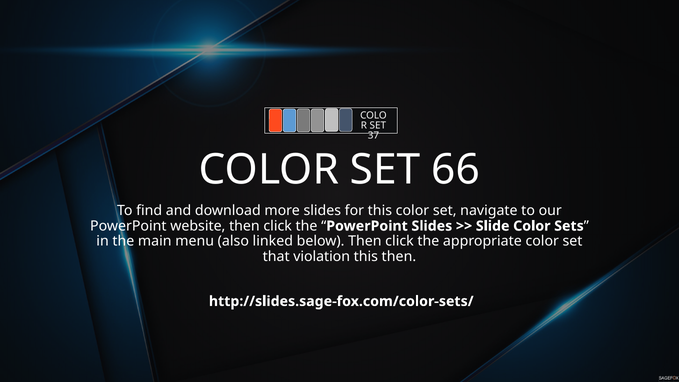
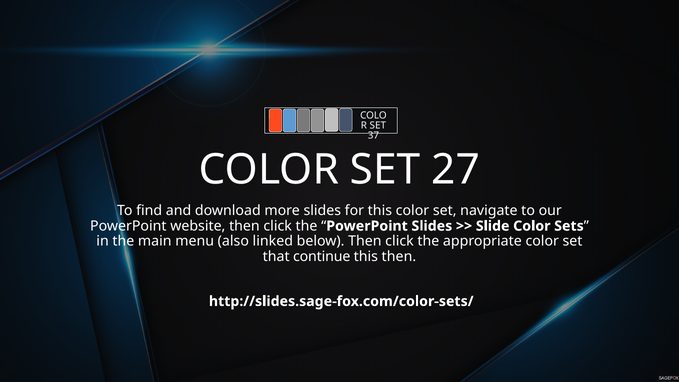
66: 66 -> 27 (456, 170)
violation: violation -> continue (322, 257)
